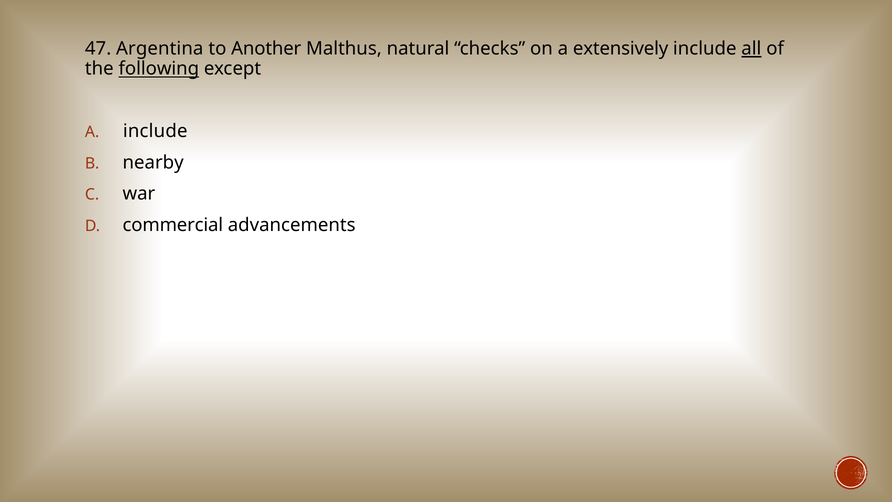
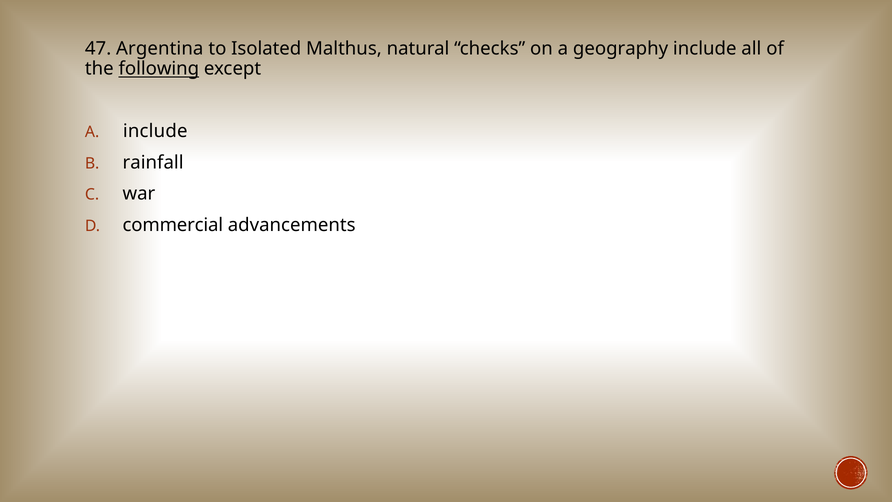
Another: Another -> Isolated (266, 49)
extensively: extensively -> geography (621, 49)
all underline: present -> none (751, 49)
nearby: nearby -> rainfall (153, 162)
